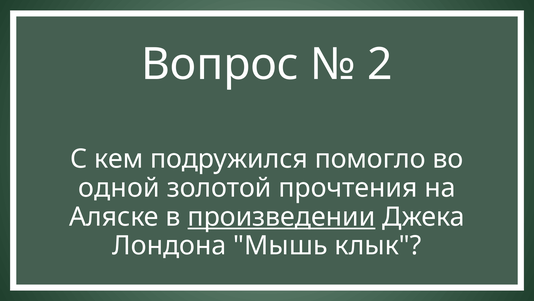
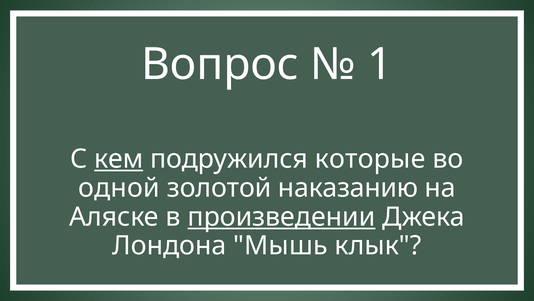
2: 2 -> 1 (380, 64)
кем underline: none -> present (119, 159)
помогло: помогло -> которые (370, 159)
прочтения: прочтения -> наказанию (348, 188)
